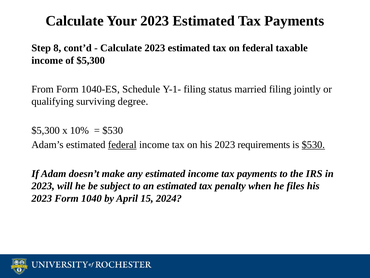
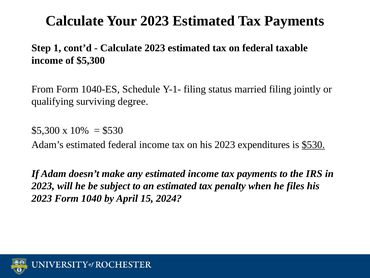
8: 8 -> 1 (57, 48)
federal underline: present -> none (122, 145)
requirements: requirements -> expenditures (264, 145)
